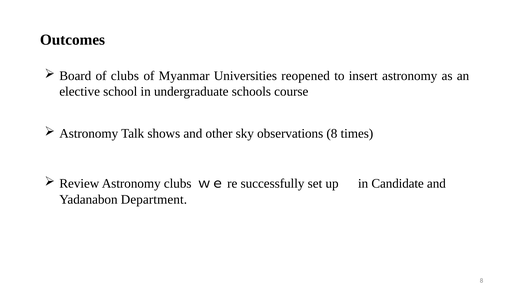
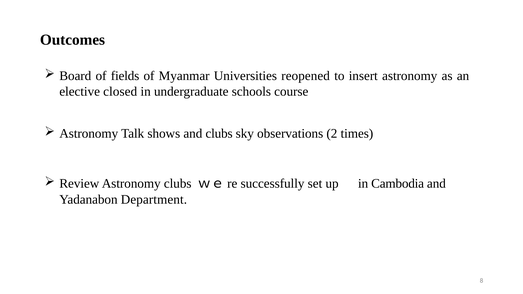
of clubs: clubs -> fields (125, 76)
school: school -> closed (120, 92)
and other: other -> clubs (219, 134)
observations 8: 8 -> 2 (332, 134)
Candidate: Candidate -> Cambodia (398, 184)
